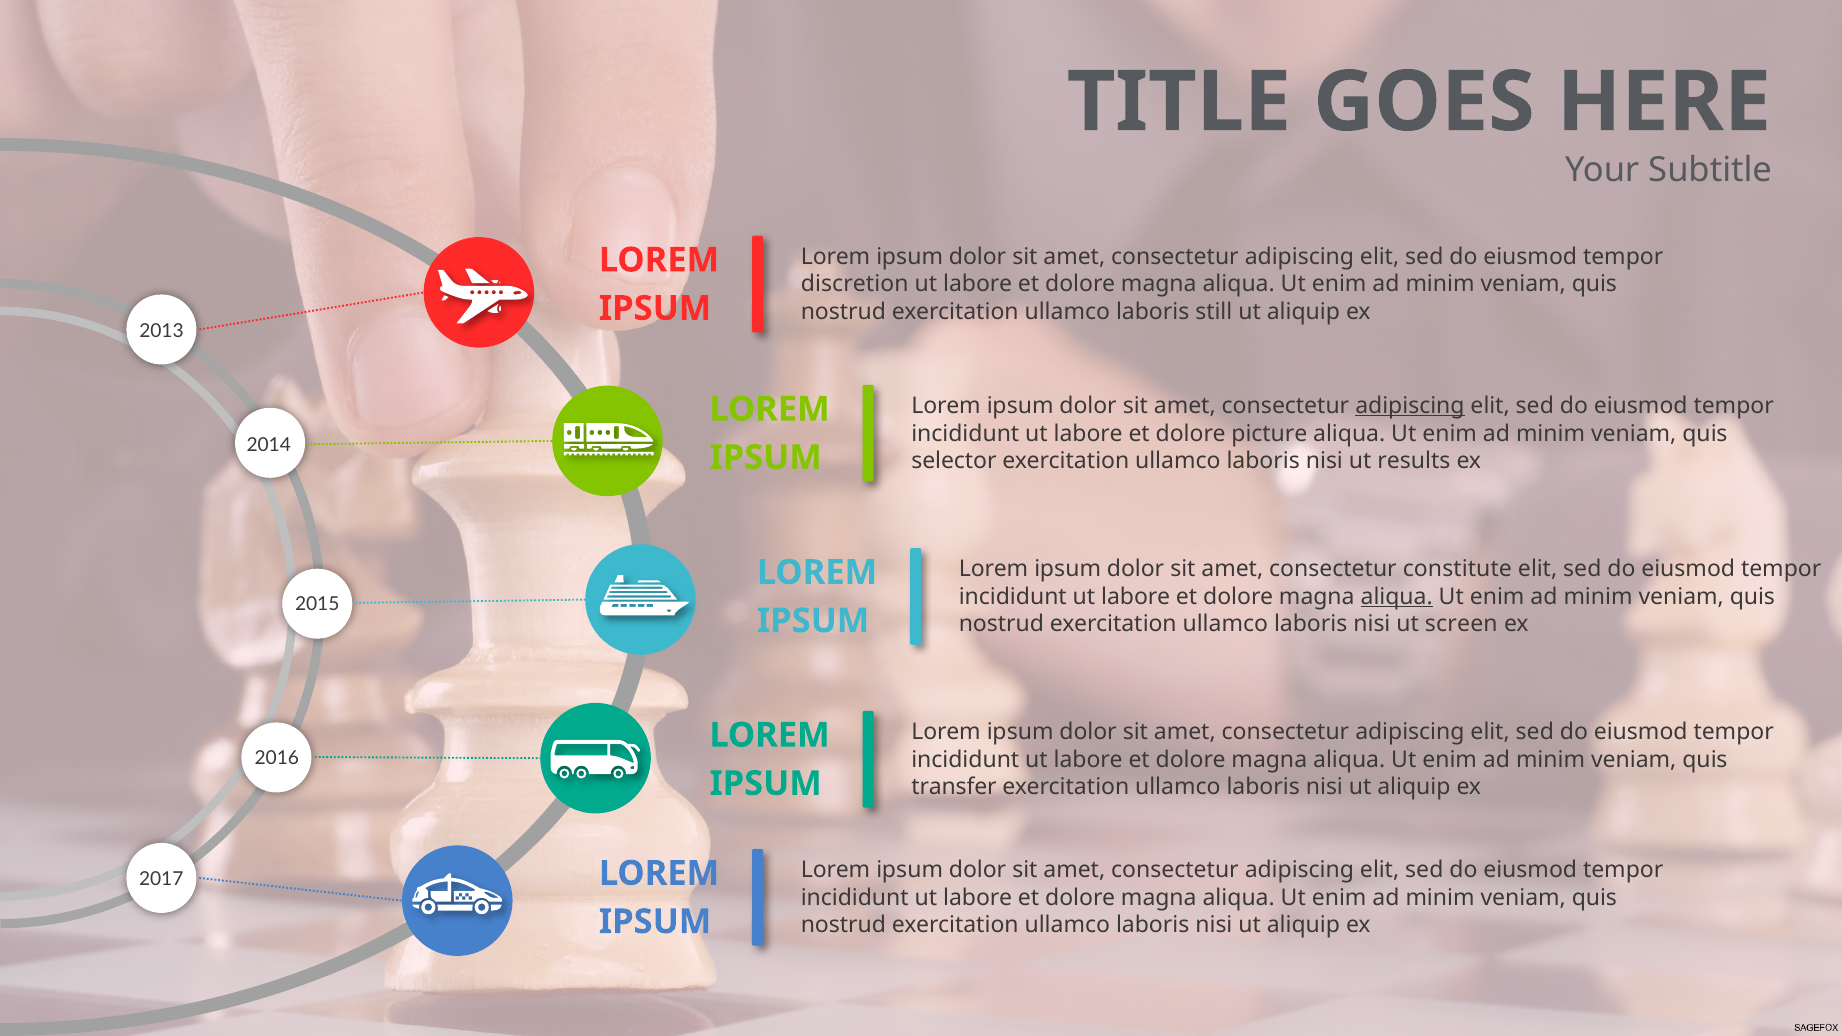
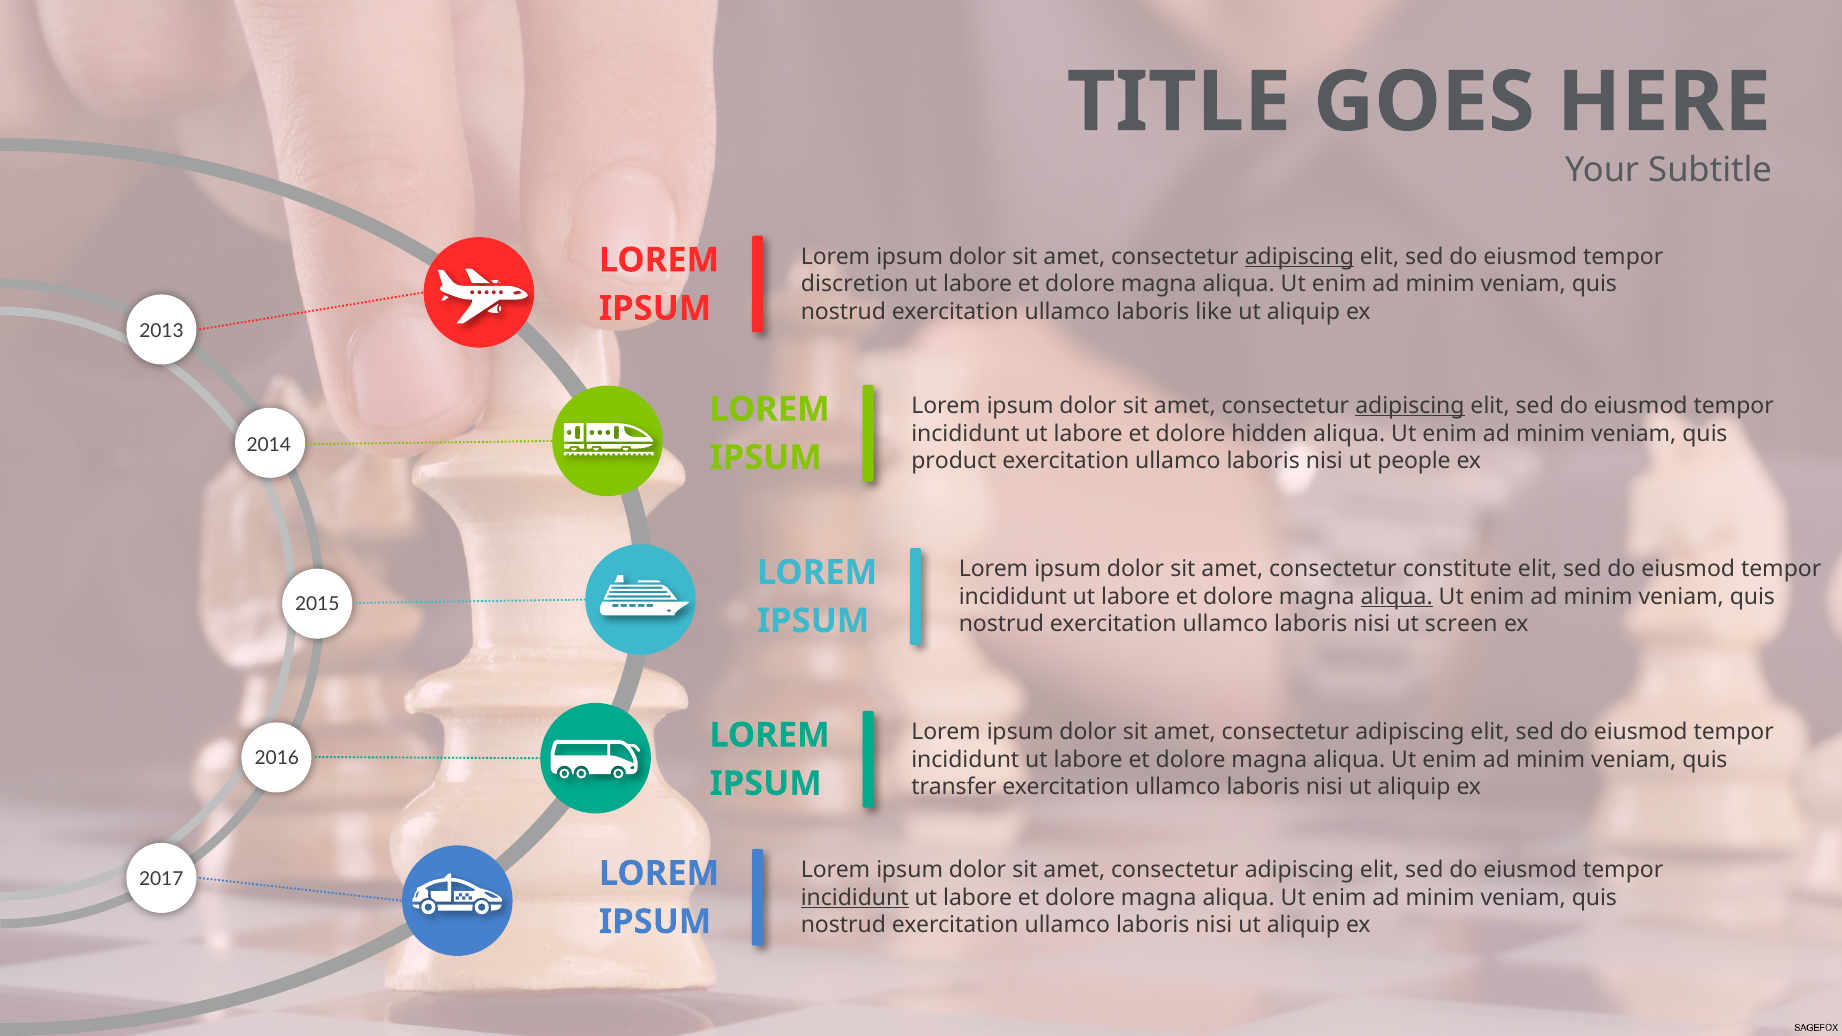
adipiscing underline: none -> present (1299, 257)
still: still -> like (1214, 312)
picture: picture -> hidden (1269, 434)
selector: selector -> product (954, 461)
results: results -> people (1414, 461)
incididunt underline: none -> present (855, 898)
